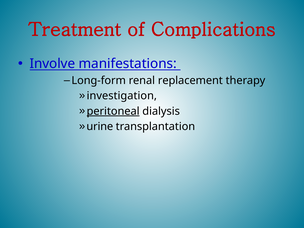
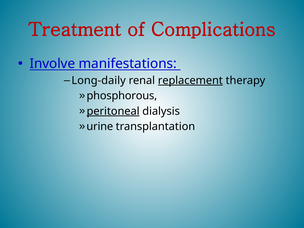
Long-form: Long-form -> Long-daily (99, 80)
replacement underline: none -> present (190, 80)
investigation: investigation -> phosphorous (122, 96)
